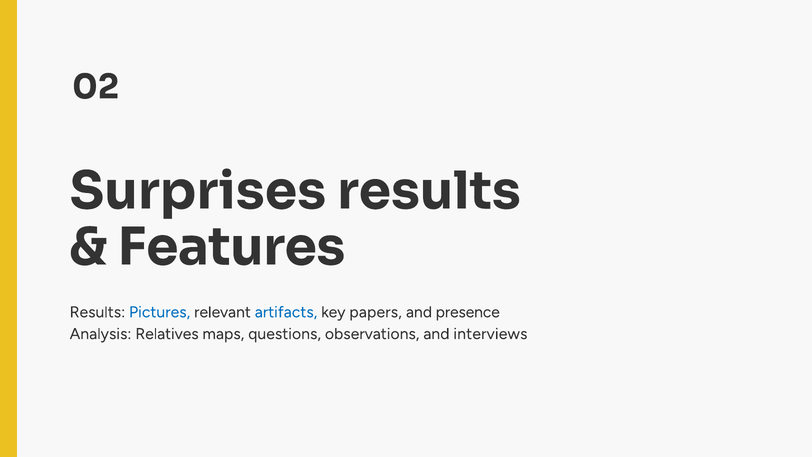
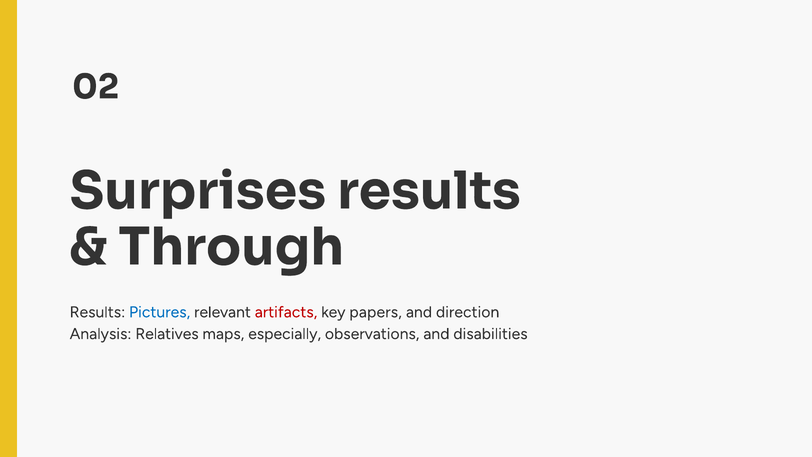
Features: Features -> Through (231, 247)
artifacts colour: blue -> red (286, 312)
presence: presence -> direction (468, 312)
questions: questions -> especially (285, 334)
interviews: interviews -> disabilities (490, 334)
